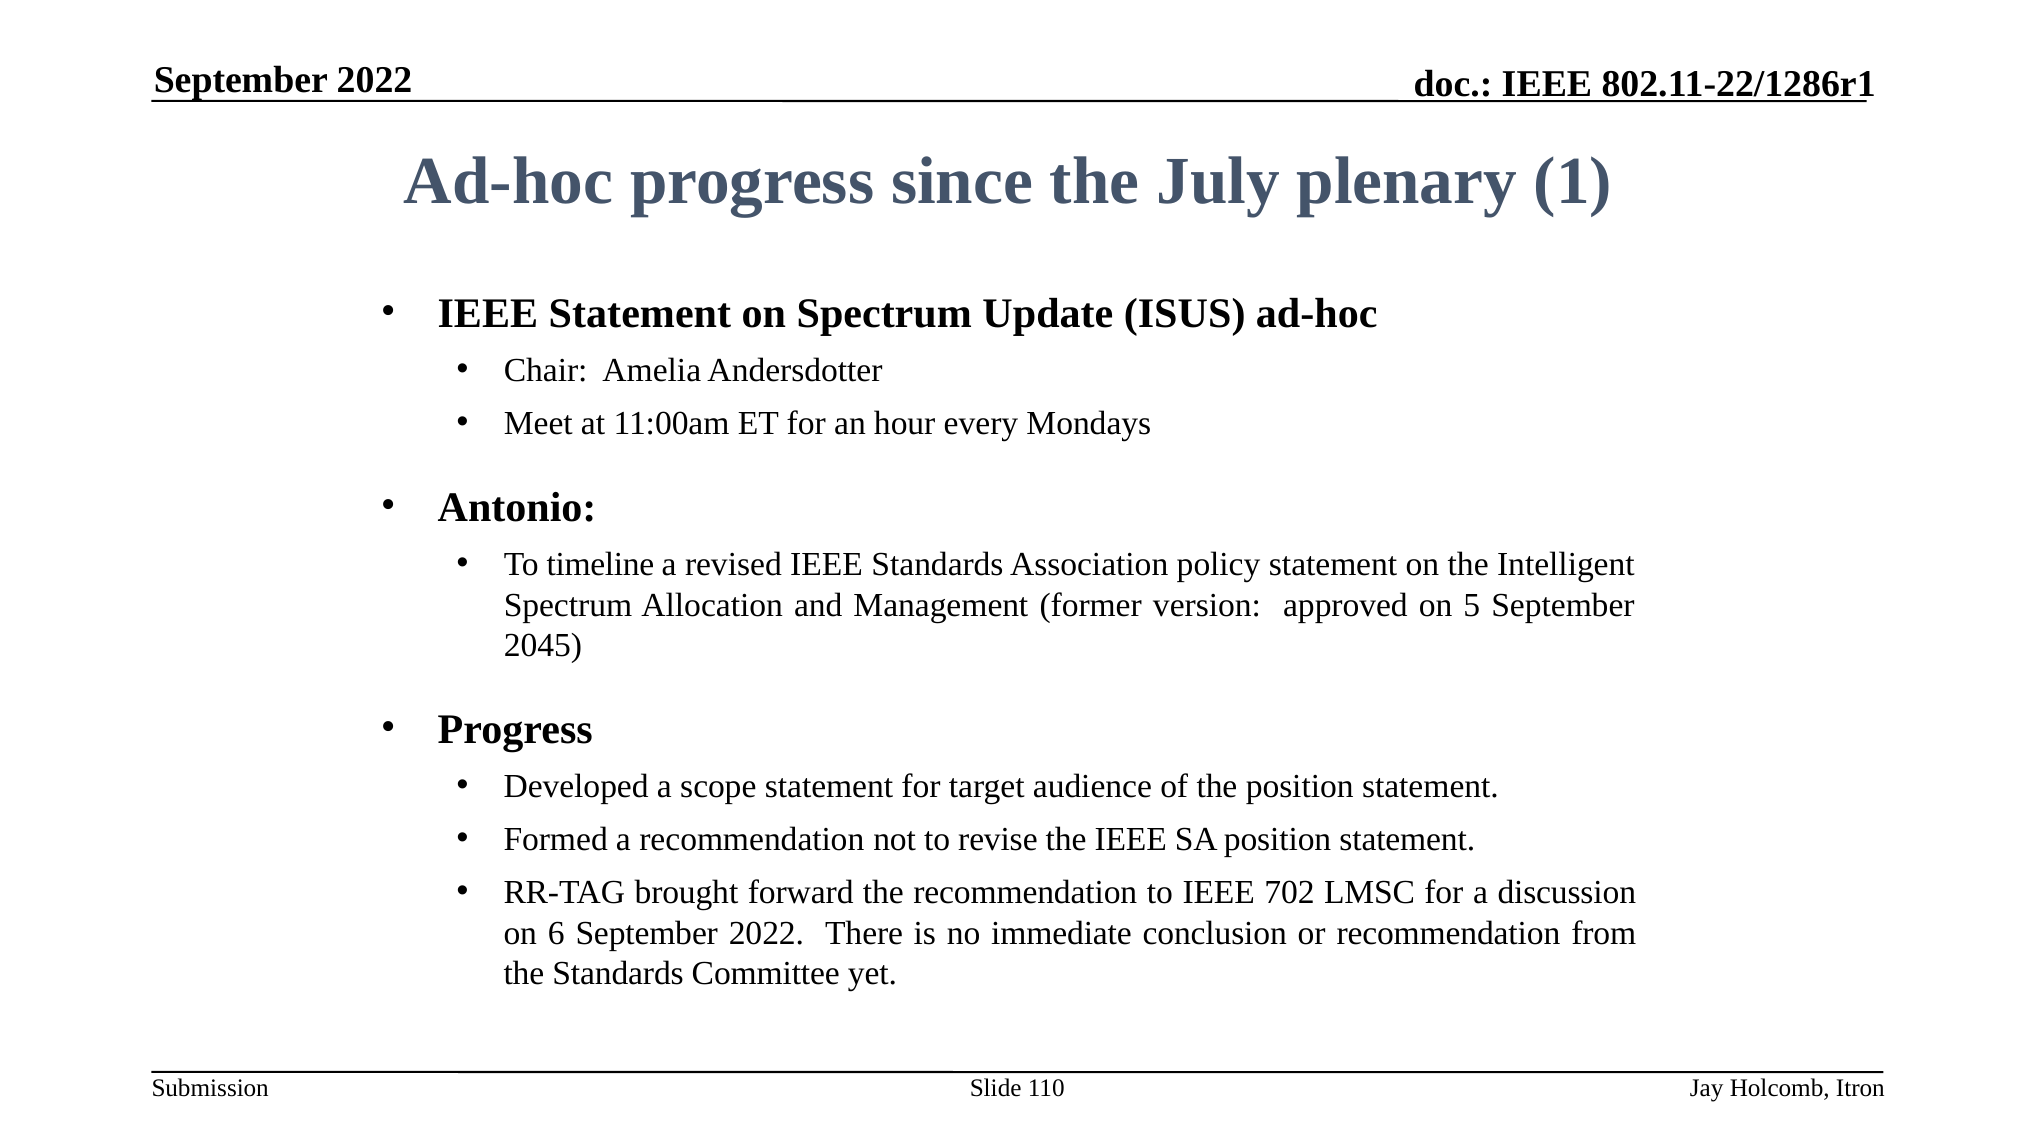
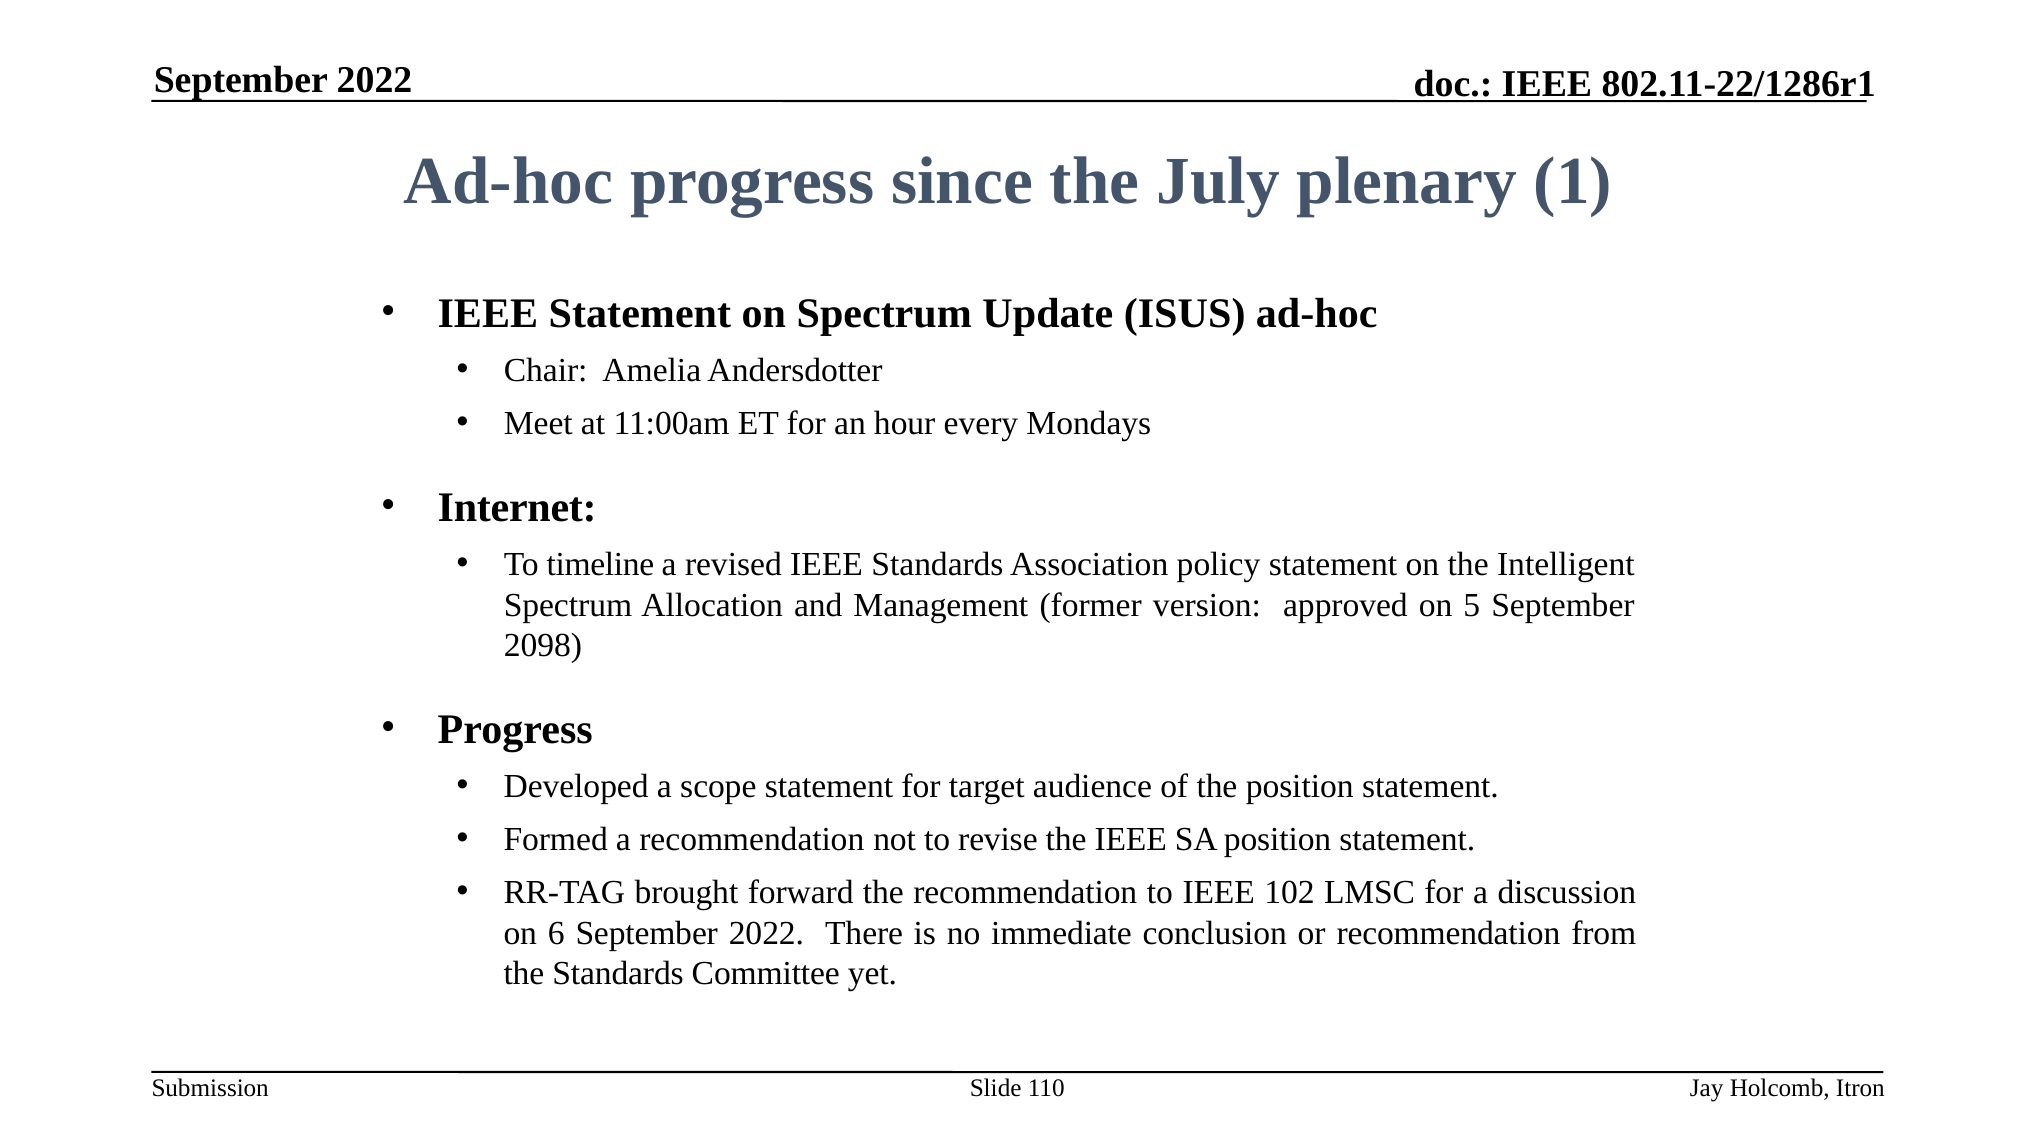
Antonio: Antonio -> Internet (517, 507)
2045: 2045 -> 2098 (543, 646)
702: 702 -> 102 (1289, 893)
